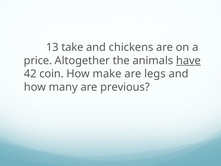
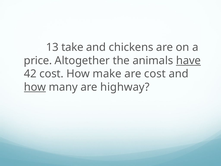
42 coin: coin -> cost (51, 74)
are legs: legs -> cost (155, 74)
how underline: none -> present (35, 87)
previous: previous -> highway (125, 87)
